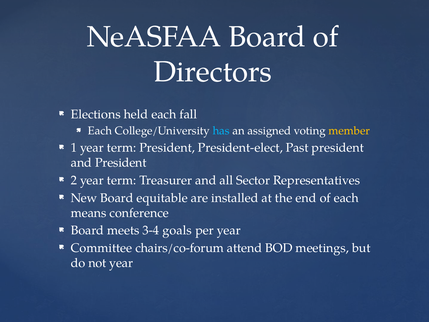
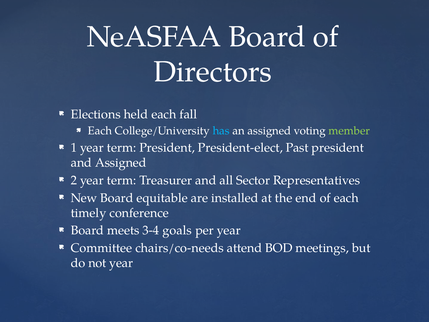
member colour: yellow -> light green (349, 131)
and President: President -> Assigned (121, 163)
means: means -> timely (89, 213)
chairs/co-forum: chairs/co-forum -> chairs/co-needs (180, 248)
